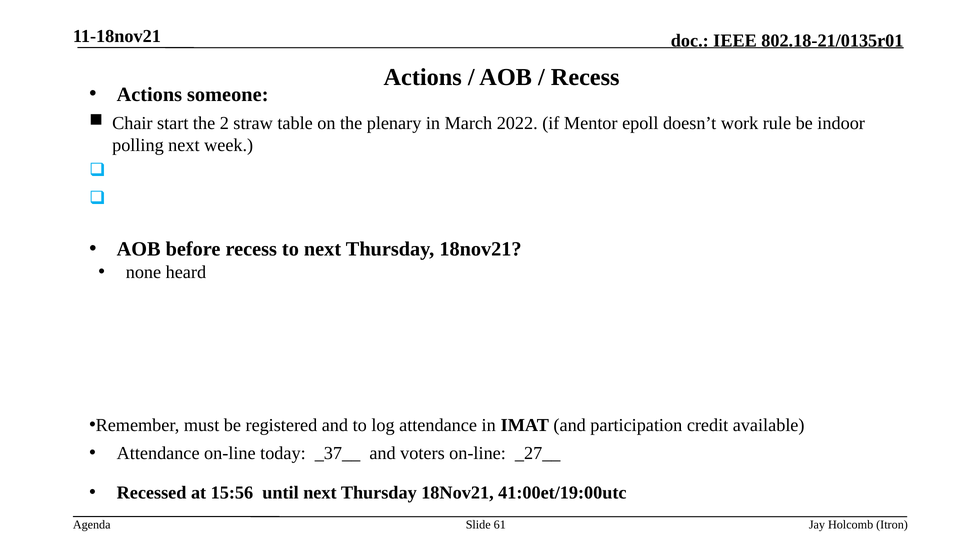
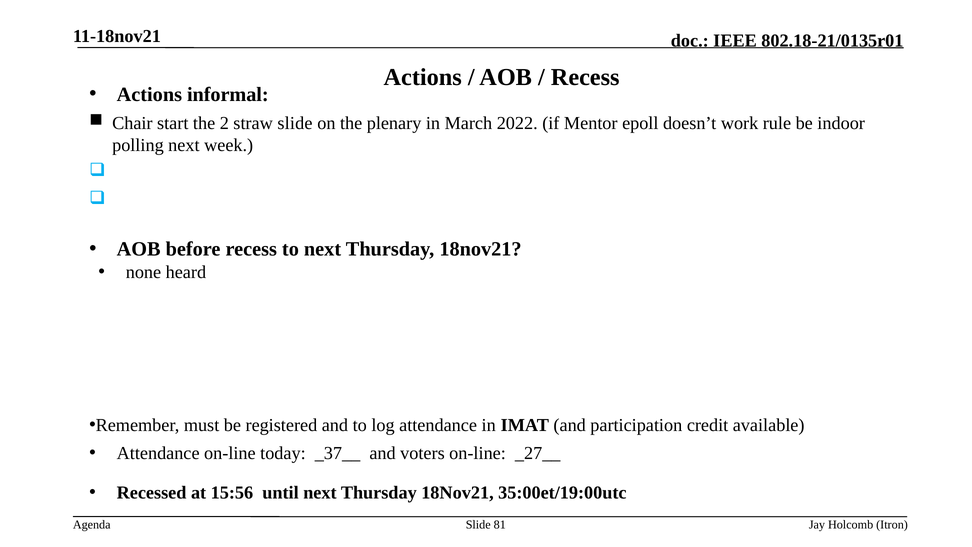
someone: someone -> informal (228, 94)
straw table: table -> slide (295, 123)
41:00et/19:00utc: 41:00et/19:00utc -> 35:00et/19:00utc (562, 492)
61: 61 -> 81 (500, 524)
